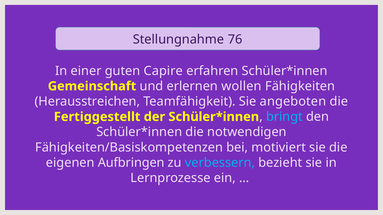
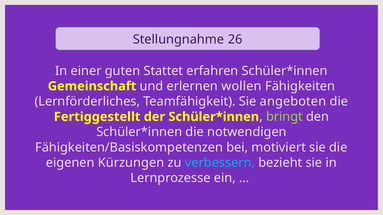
76: 76 -> 26 (235, 40)
Capire: Capire -> Stattet (163, 71)
Herausstreichen: Herausstreichen -> Lernförderliches (87, 102)
bringt colour: light blue -> light green (284, 117)
Aufbringen: Aufbringen -> Kürzungen (131, 163)
